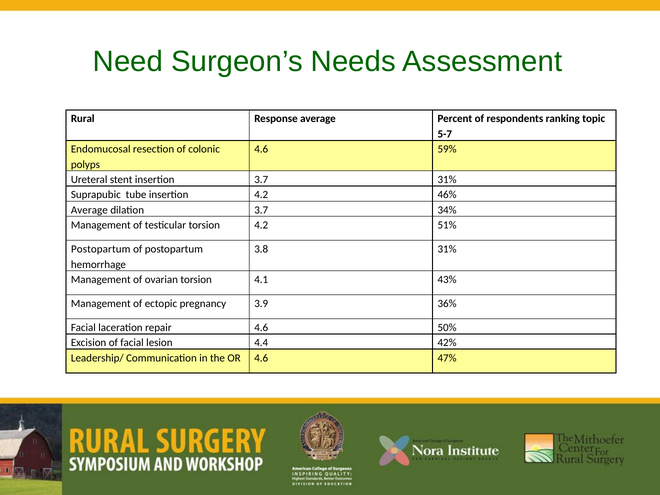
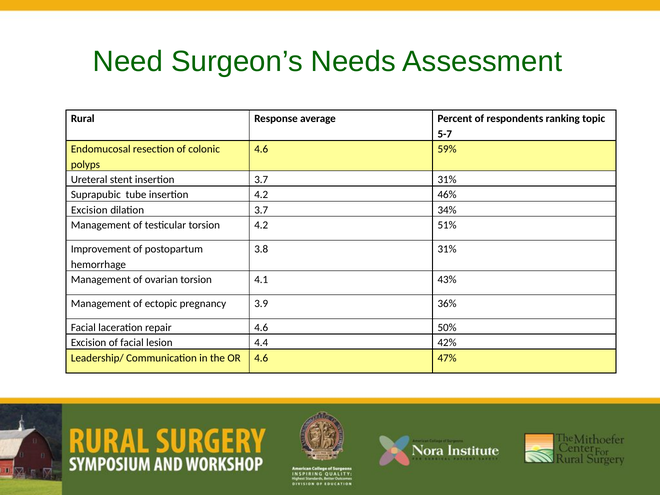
Average: Average -> Excision (89, 210)
Postopartum: Postopartum -> Improvement (101, 249)
